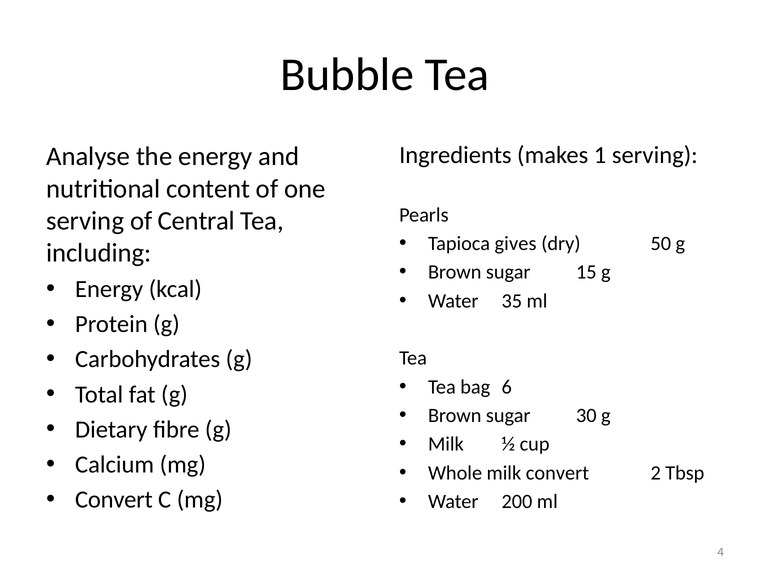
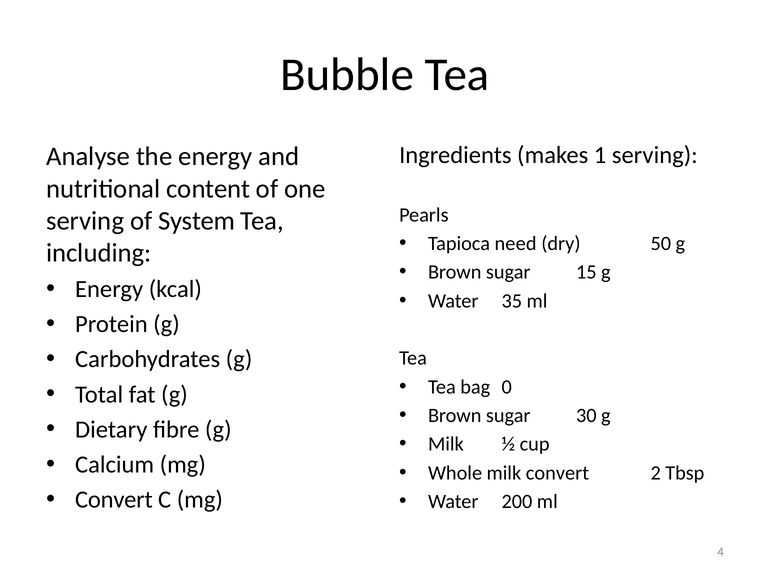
Central: Central -> System (197, 221)
gives: gives -> need (516, 243)
6: 6 -> 0 (507, 387)
